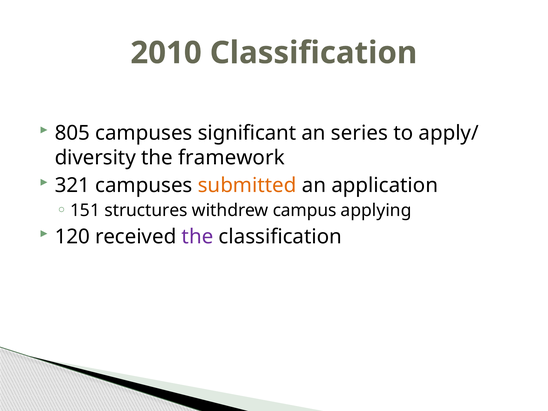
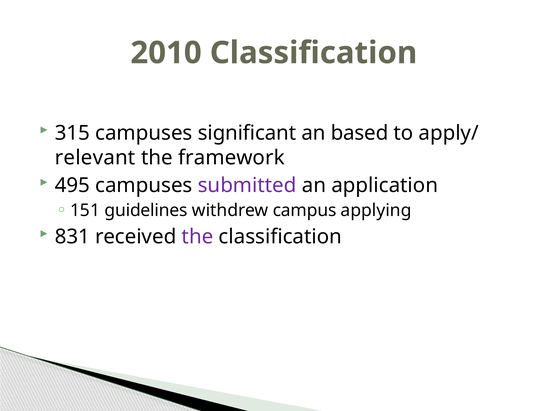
805: 805 -> 315 (72, 133)
series: series -> based (360, 133)
diversity: diversity -> relevant (95, 158)
321: 321 -> 495 (72, 185)
submitted colour: orange -> purple (247, 185)
structures: structures -> guidelines (146, 210)
120: 120 -> 831 (72, 237)
